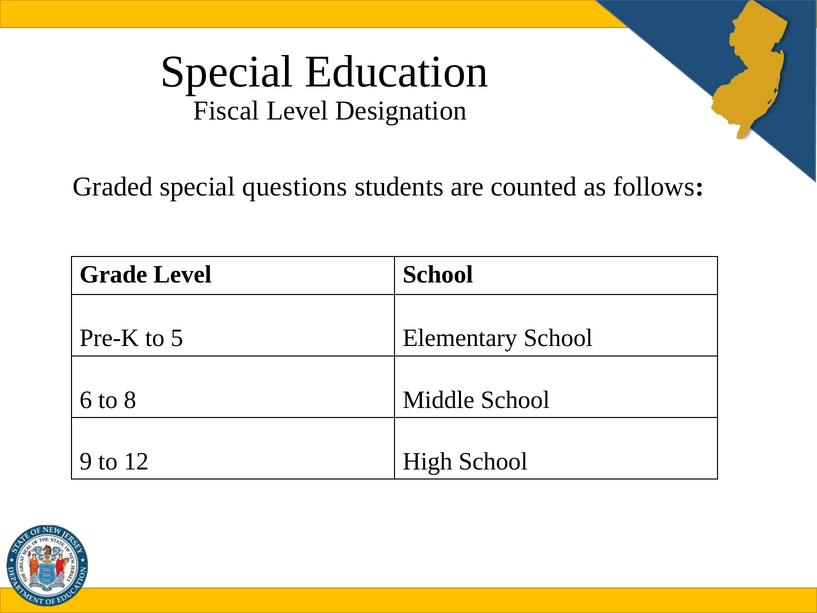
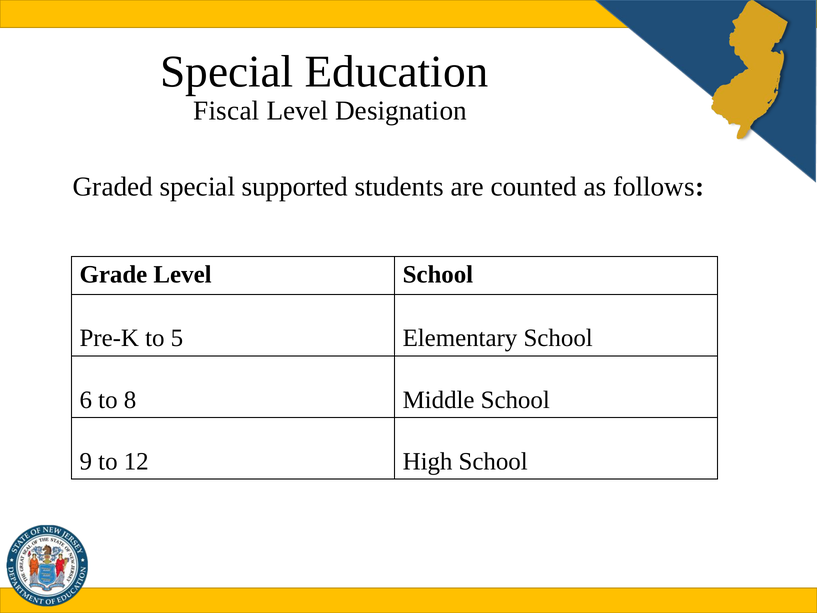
questions: questions -> supported (295, 186)
